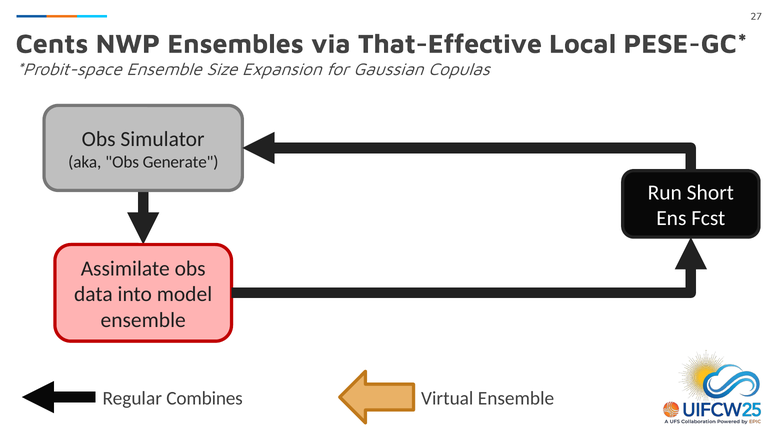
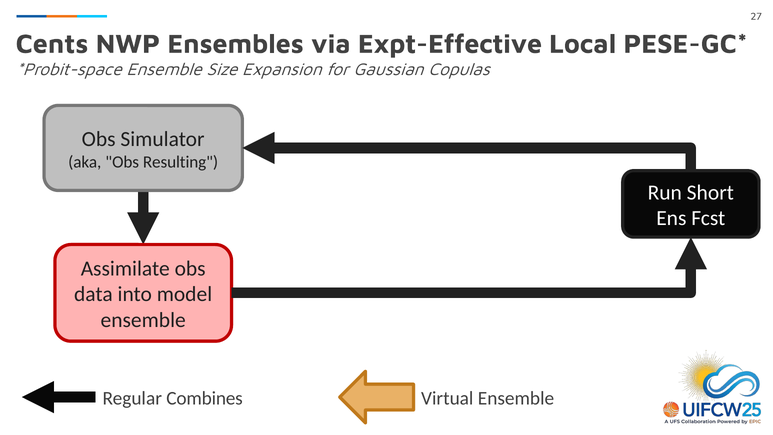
That-Effective: That-Effective -> Expt-Effective (450, 44)
Generate: Generate -> Resulting (181, 162)
